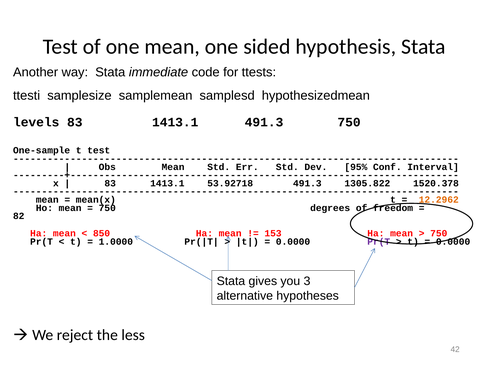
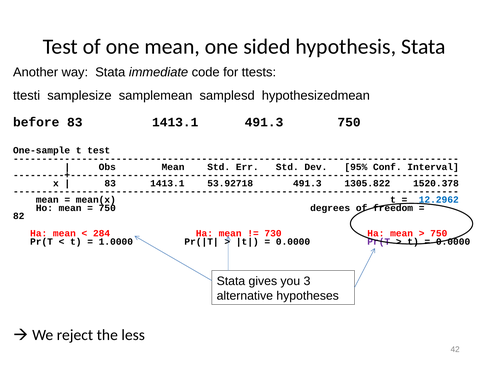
levels: levels -> before (36, 123)
12.2962 colour: orange -> blue (439, 200)
850: 850 -> 284 (102, 234)
153: 153 -> 730 (273, 234)
